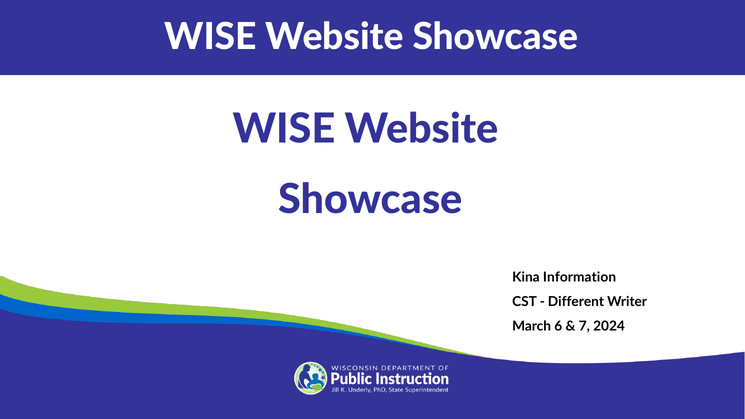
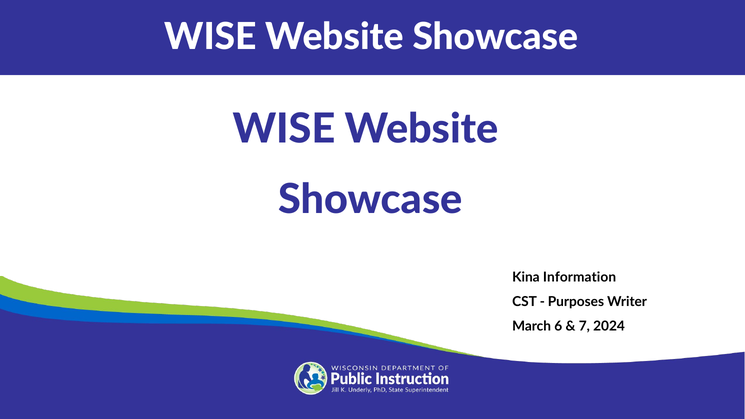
Different: Different -> Purposes (576, 302)
